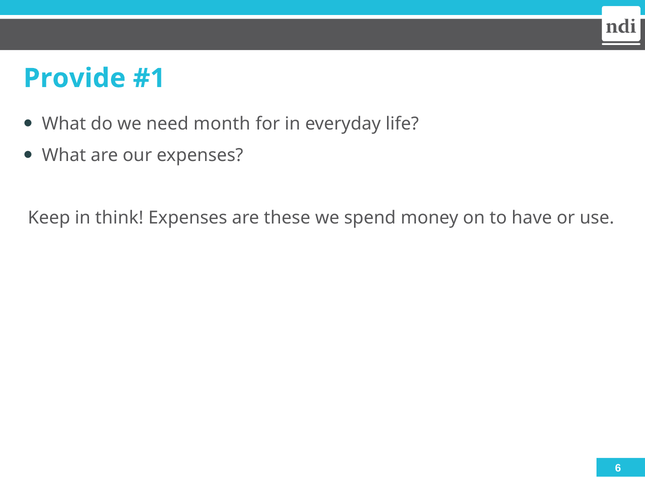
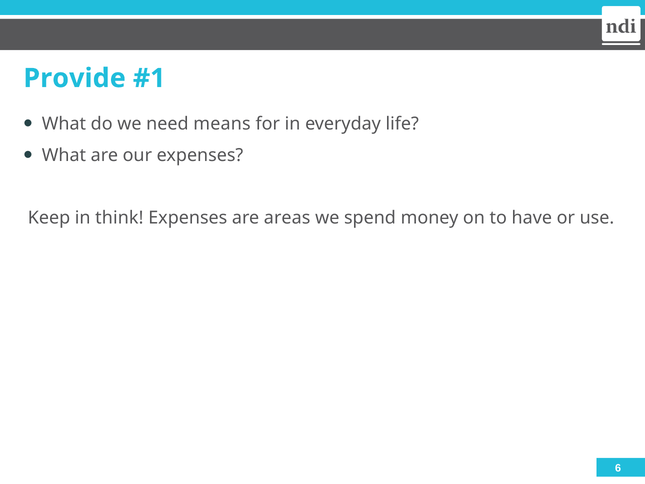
month: month -> means (222, 124)
these: these -> areas (287, 218)
